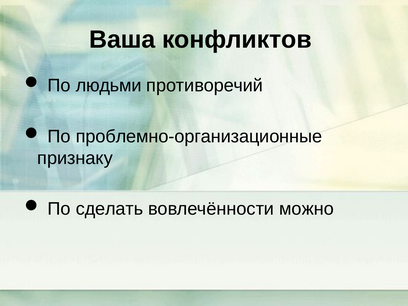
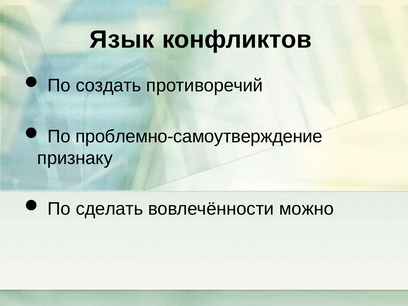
Ваша: Ваша -> Язык (122, 39)
людьми: людьми -> создать (109, 86)
проблемно-организационные: проблемно-организационные -> проблемно-самоутверждение (199, 136)
